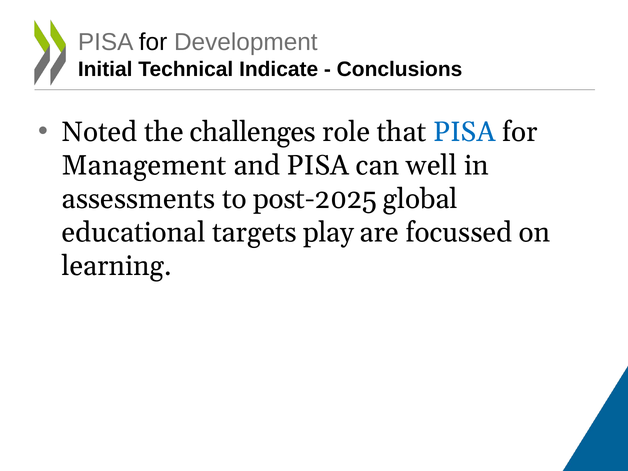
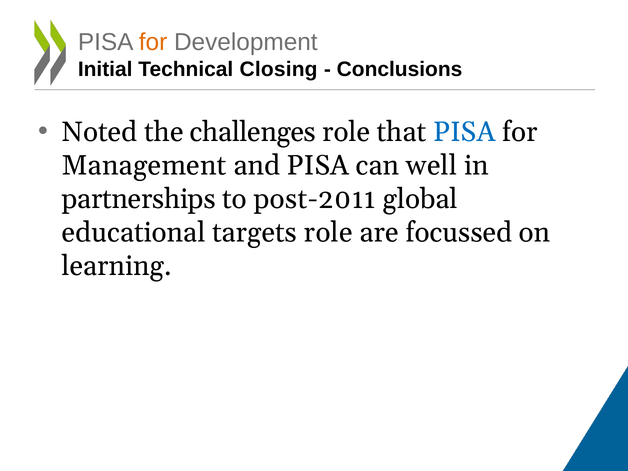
for colour: black -> orange (153, 42)
Indicate: Indicate -> Closing (279, 69)
assessments: assessments -> partnerships (139, 199)
post-2025: post-2025 -> post-2011 (315, 199)
targets play: play -> role (328, 232)
